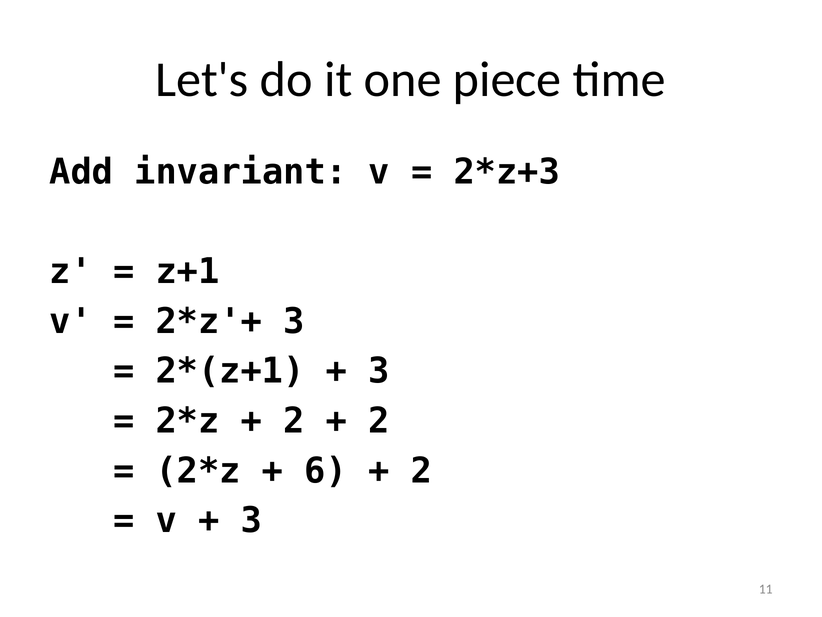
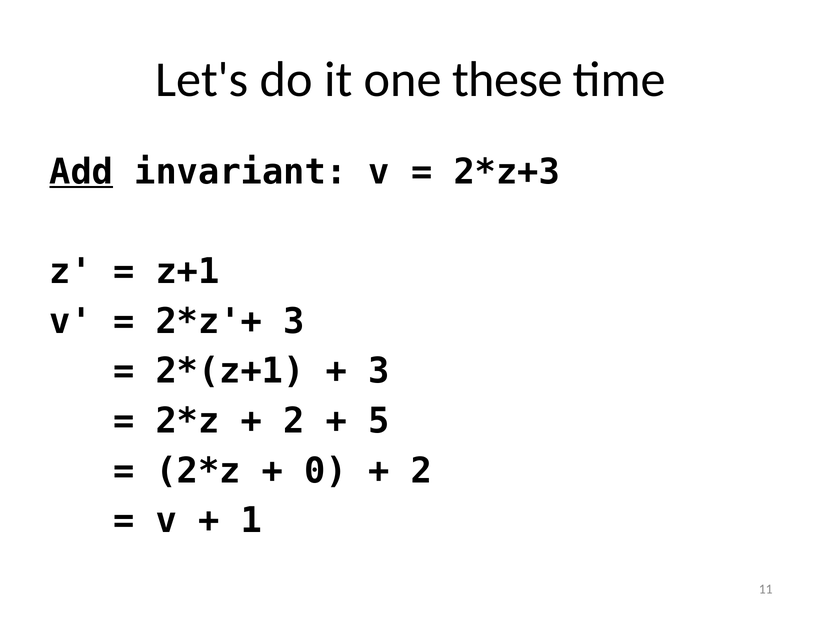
piece: piece -> these (507, 80)
Add underline: none -> present (81, 172)
2: 2 -> 5 (379, 421)
6: 6 -> 0 (326, 471)
3: 3 -> 1 (251, 520)
